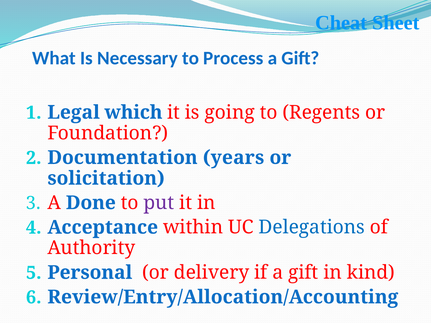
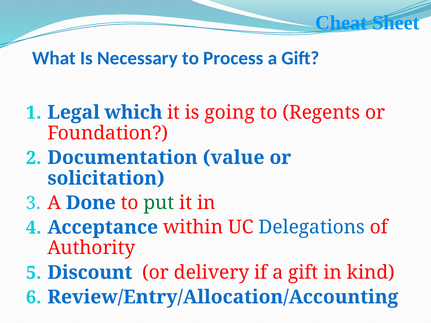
years: years -> value (234, 158)
put colour: purple -> green (159, 203)
Personal: Personal -> Discount (90, 273)
